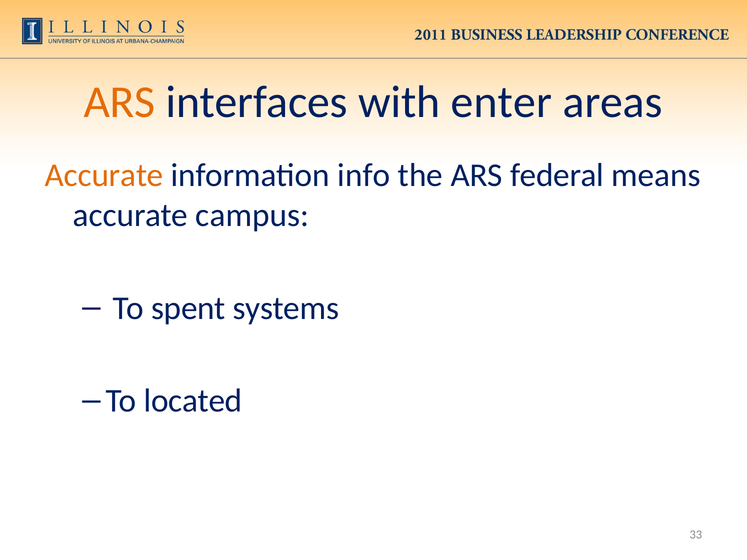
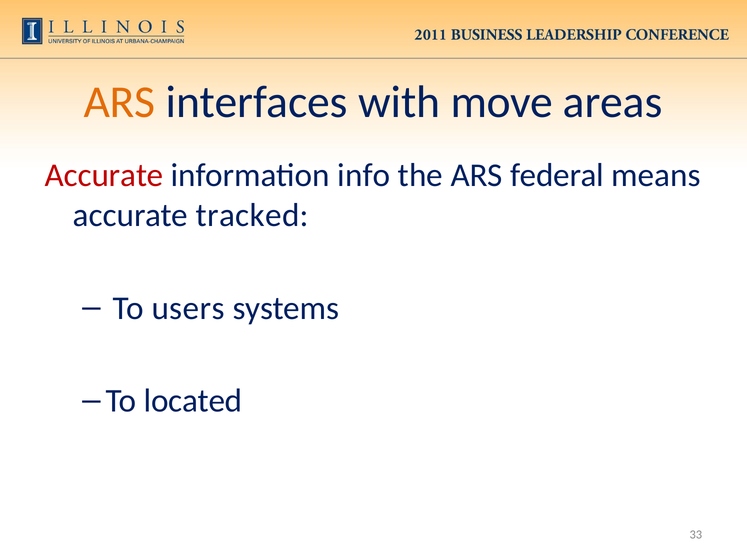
enter: enter -> move (502, 102)
Accurate colour: orange -> red (104, 175)
campus: campus -> tracked (252, 215)
spent: spent -> users (188, 308)
